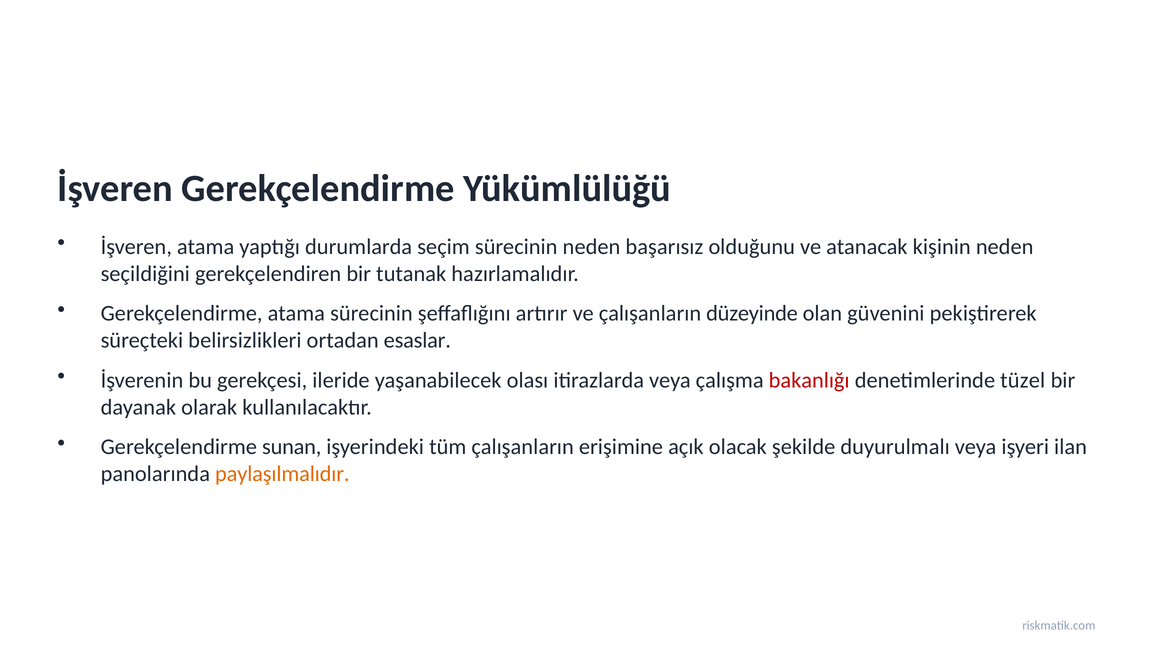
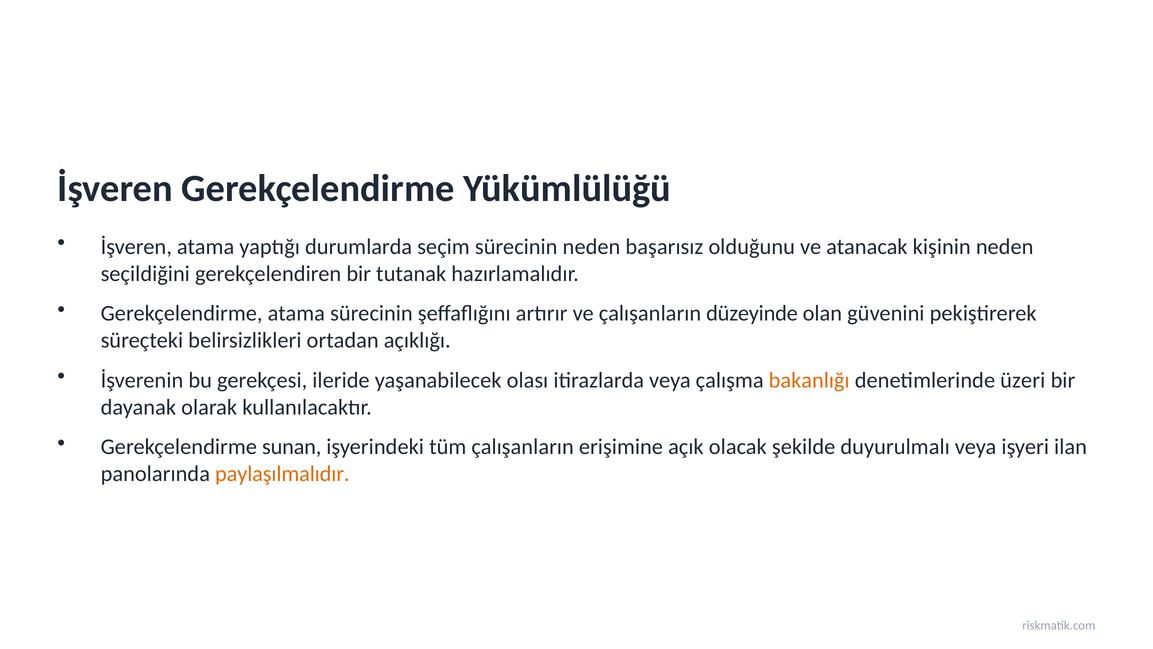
esaslar: esaslar -> açıklığı (417, 340)
bakanlığı colour: red -> orange (809, 380)
tüzel: tüzel -> üzeri (1023, 380)
